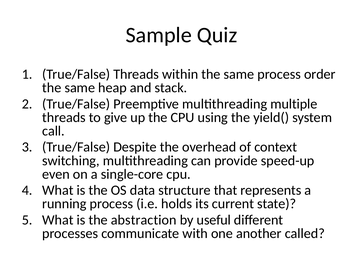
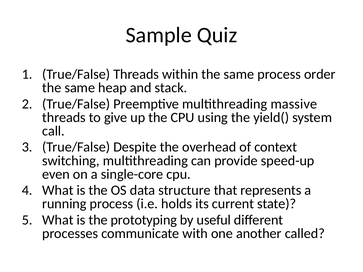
multiple: multiple -> massive (294, 104)
abstraction: abstraction -> prototyping (144, 220)
